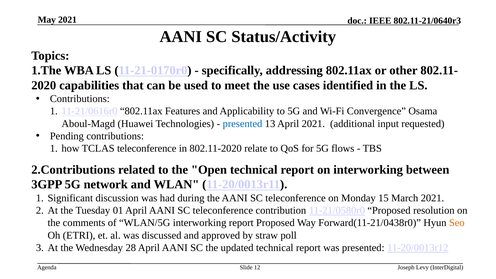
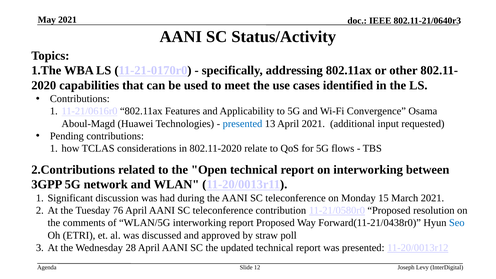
TCLAS teleconference: teleconference -> considerations (147, 148)
01: 01 -> 76 (118, 210)
Seo colour: orange -> blue (457, 223)
